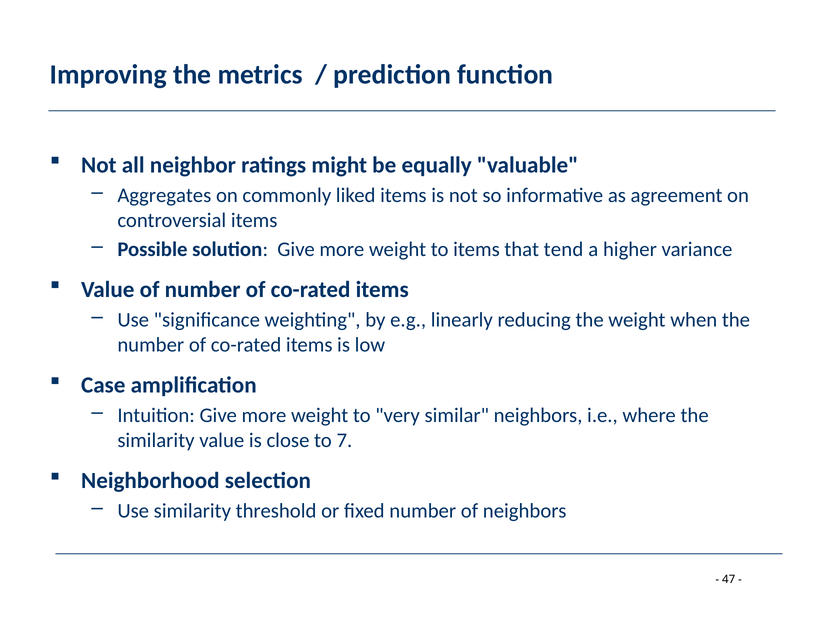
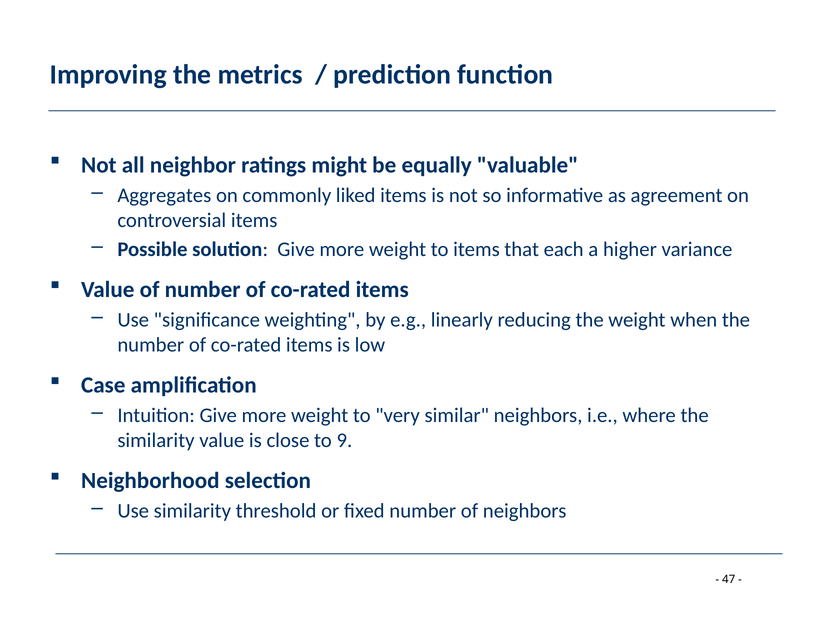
tend: tend -> each (564, 249)
7: 7 -> 9 (344, 441)
